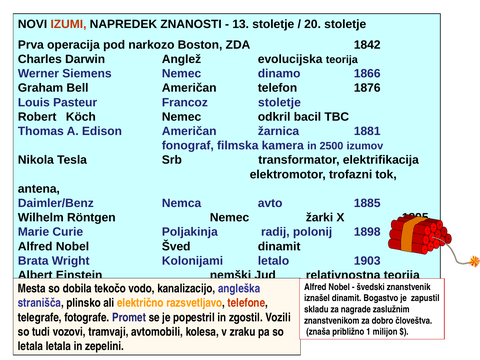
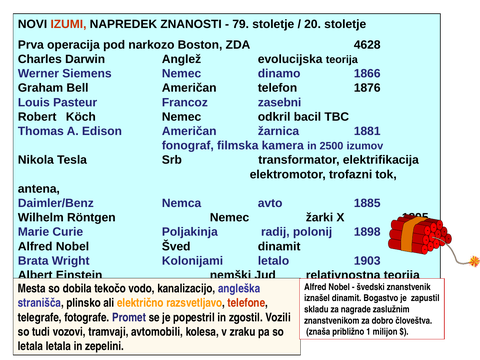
13: 13 -> 79 (241, 24)
1842: 1842 -> 4628 (367, 45)
Francoz stoletje: stoletje -> zasebni (280, 102)
